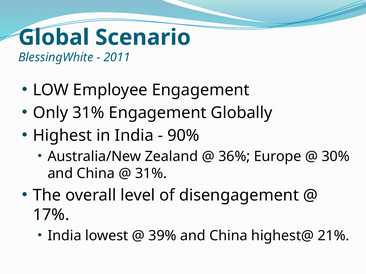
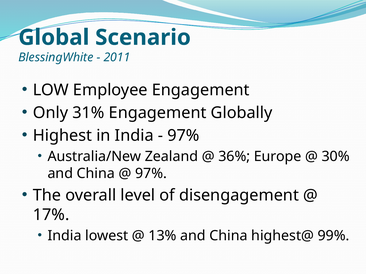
90%: 90% -> 97% (183, 136)
31%: 31% -> 97% (151, 174)
39%: 39% -> 13% (162, 236)
21%: 21% -> 99% (334, 236)
